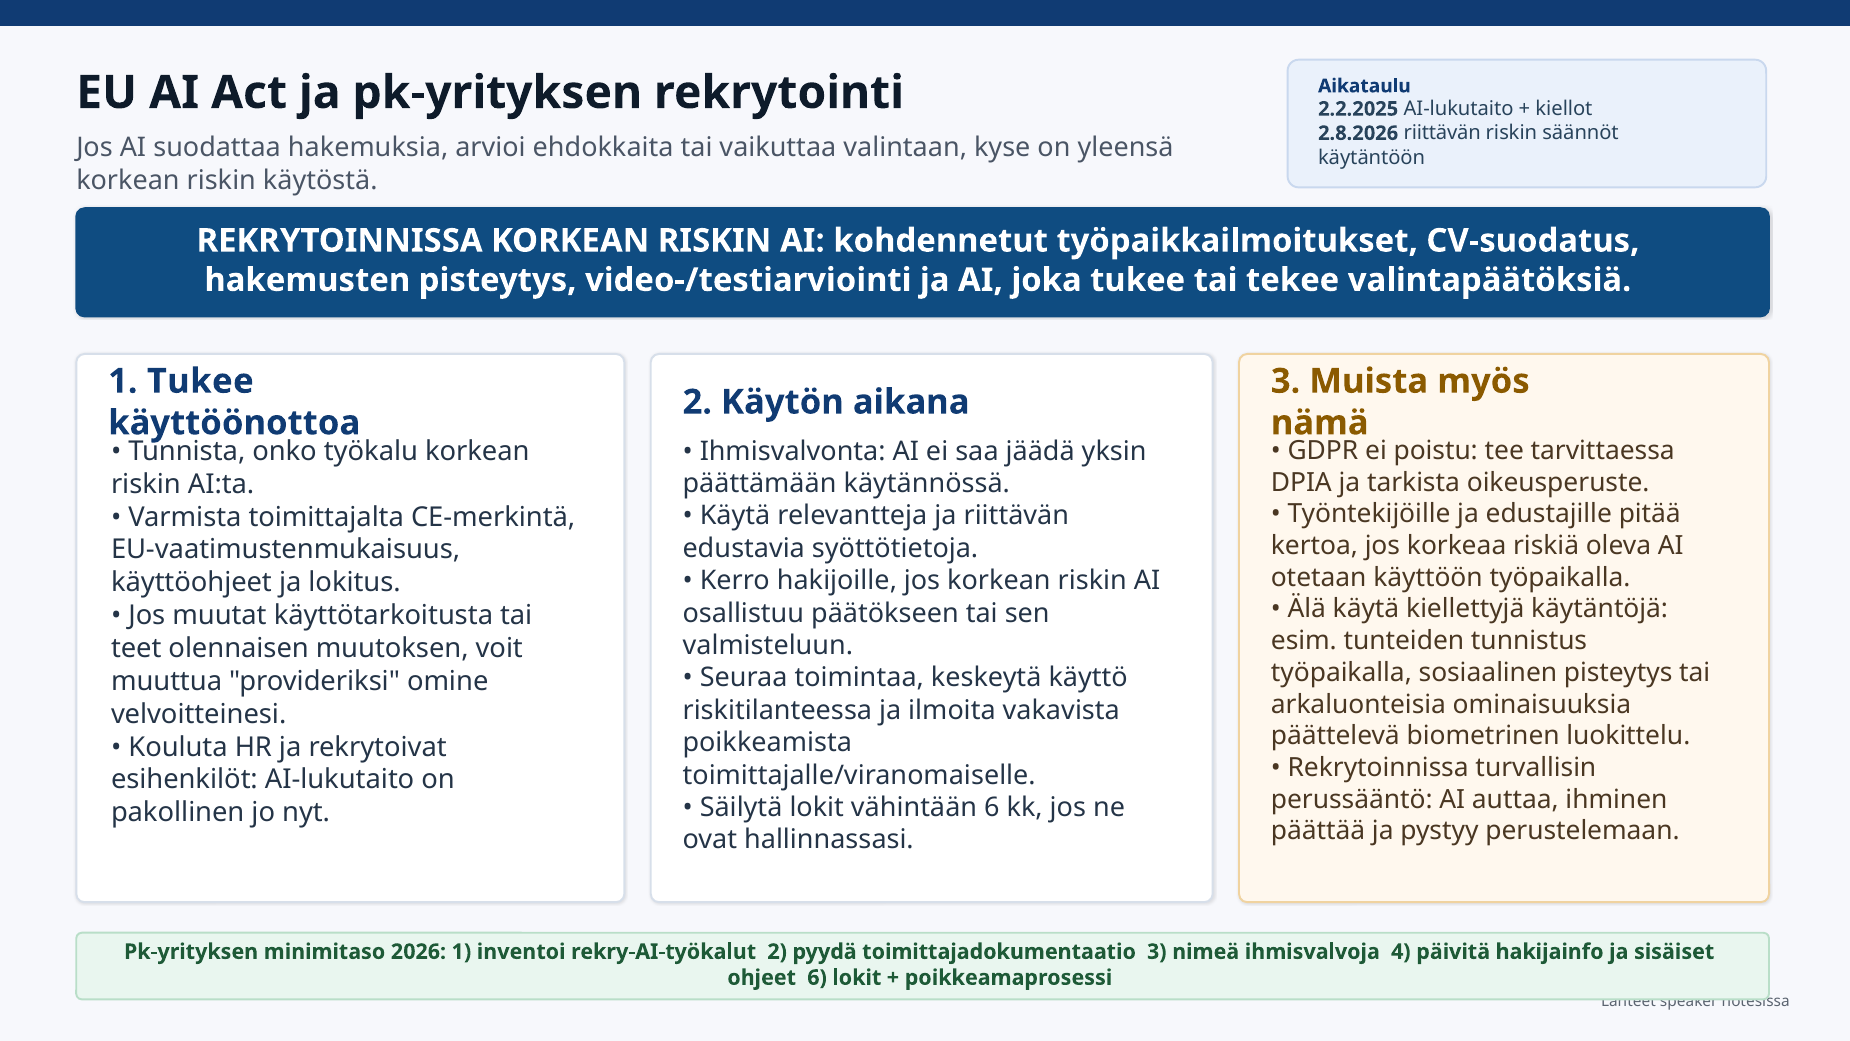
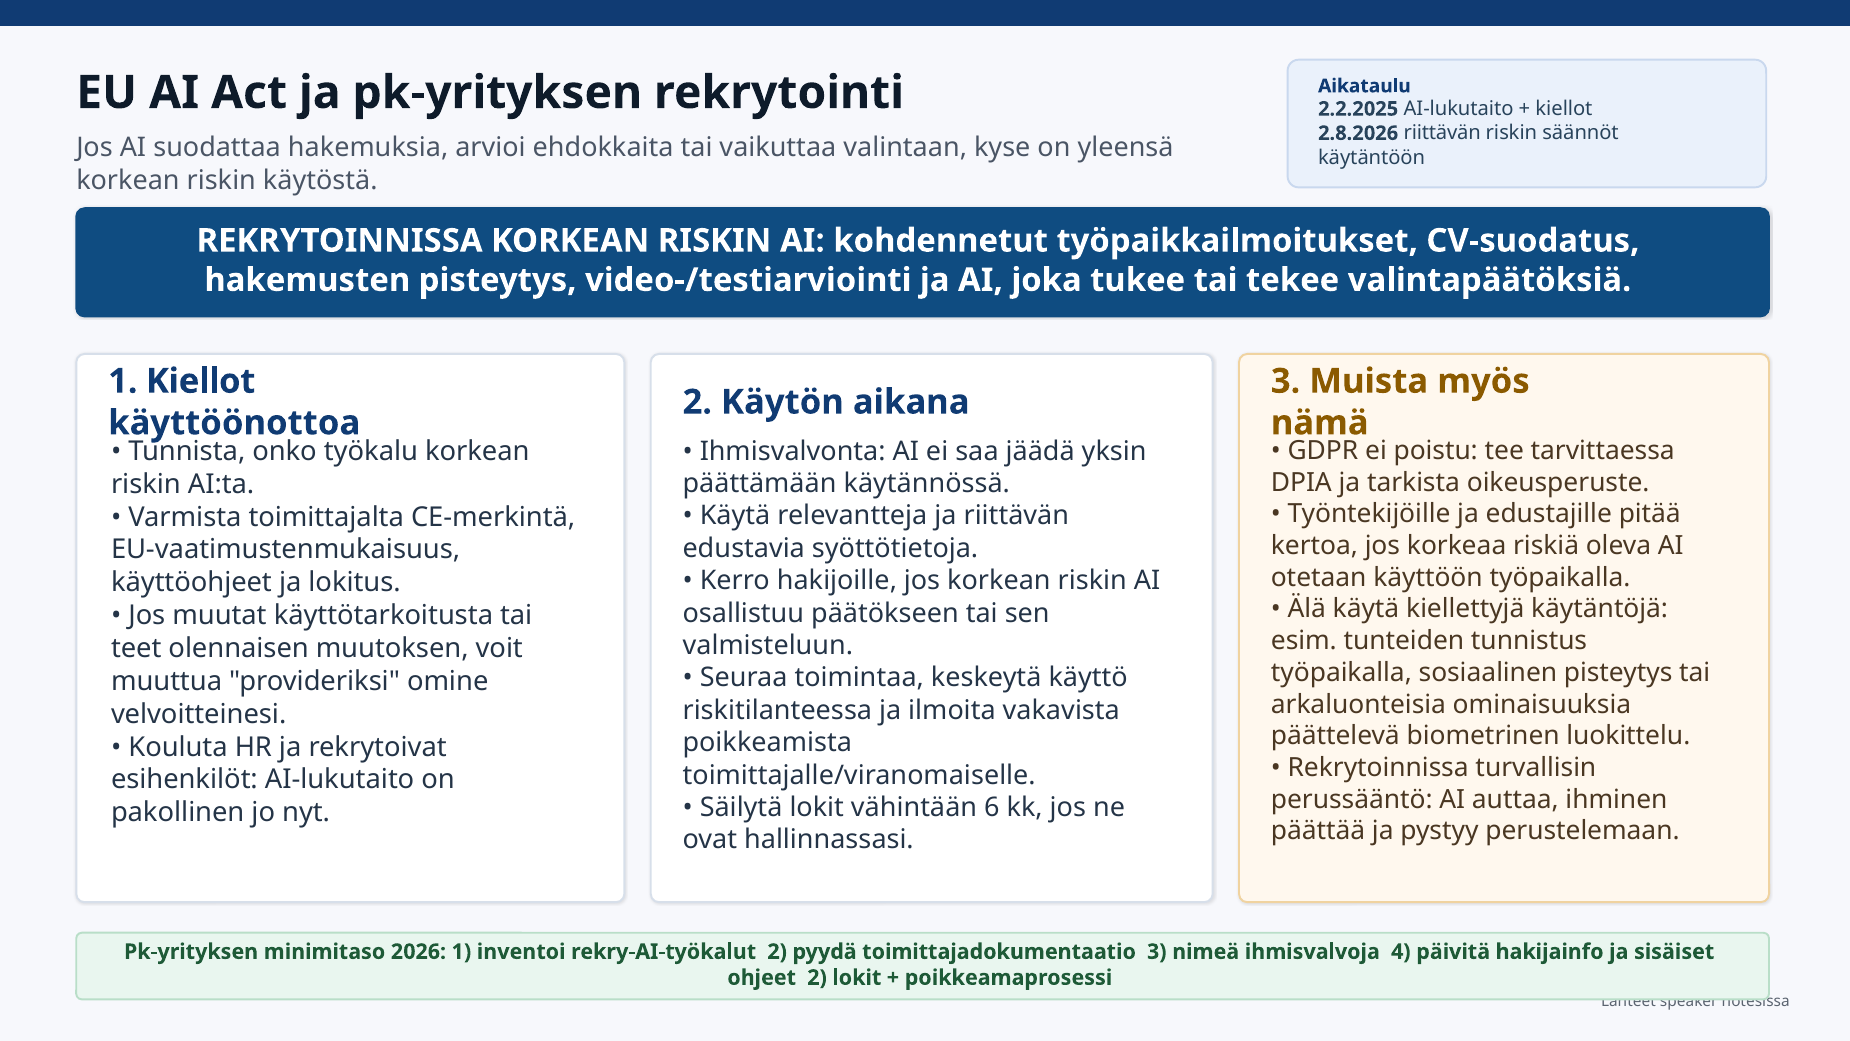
1 Tukee: Tukee -> Kiellot (201, 381)
ohjeet 6: 6 -> 2 (817, 977)
